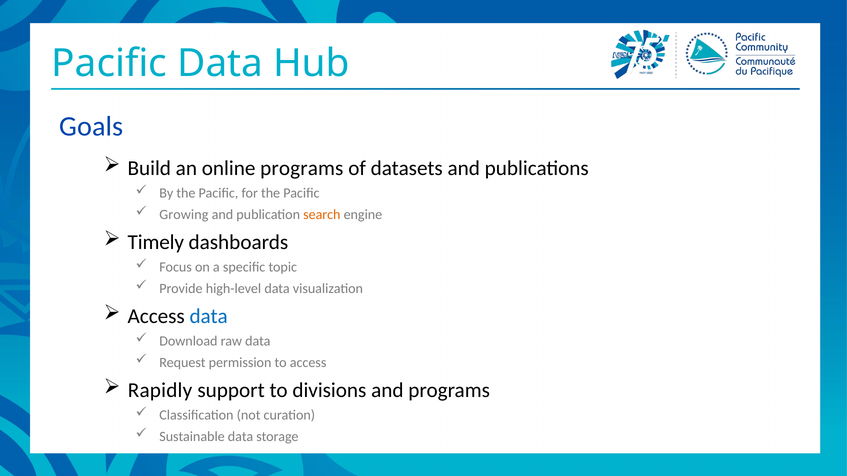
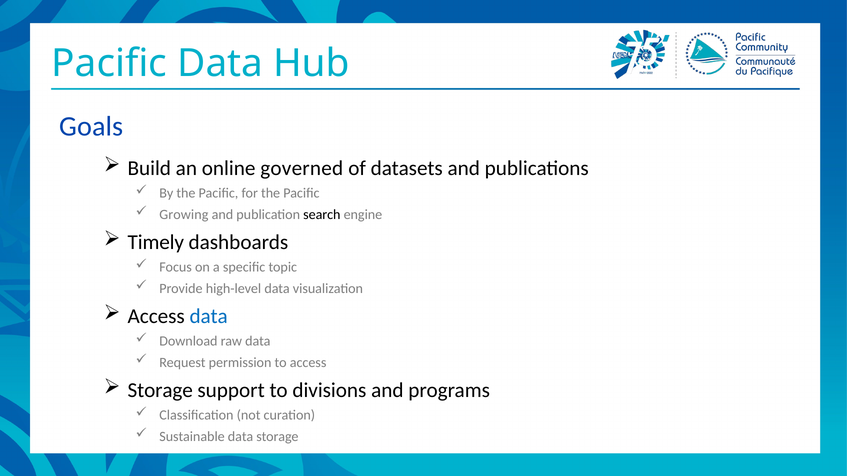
online programs: programs -> governed (302, 169)
search colour: orange -> black (322, 215)
Rapidly: Rapidly -> Storage (160, 391)
